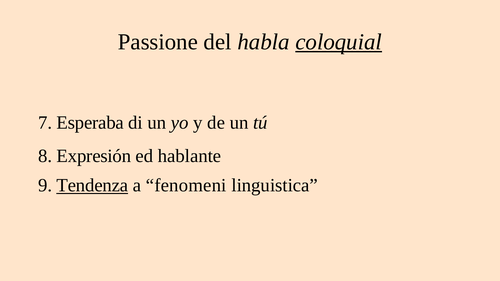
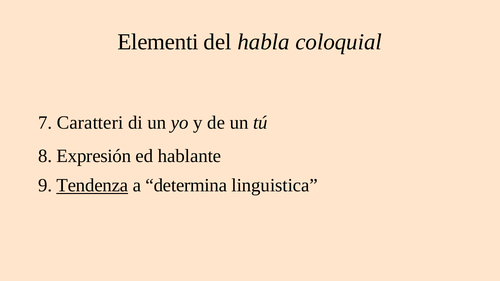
Passione: Passione -> Elementi (158, 42)
coloquial underline: present -> none (339, 42)
Esperaba: Esperaba -> Caratteri (90, 123)
fenomeni: fenomeni -> determina (186, 186)
